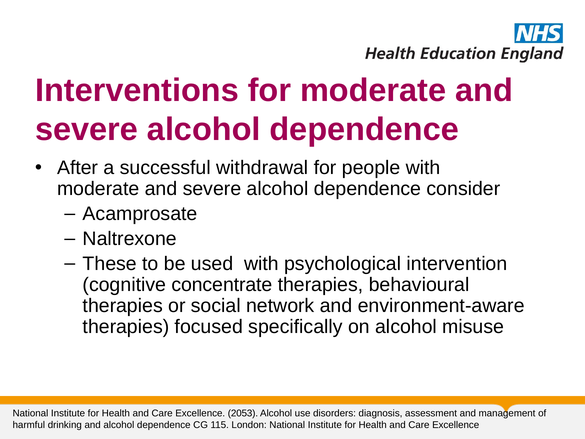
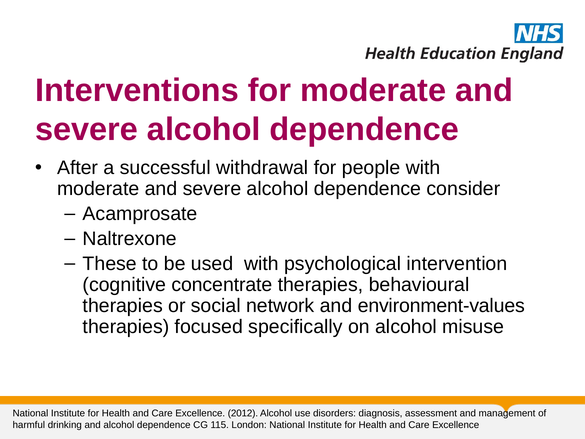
environment-aware: environment-aware -> environment-values (441, 306)
2053: 2053 -> 2012 (243, 413)
